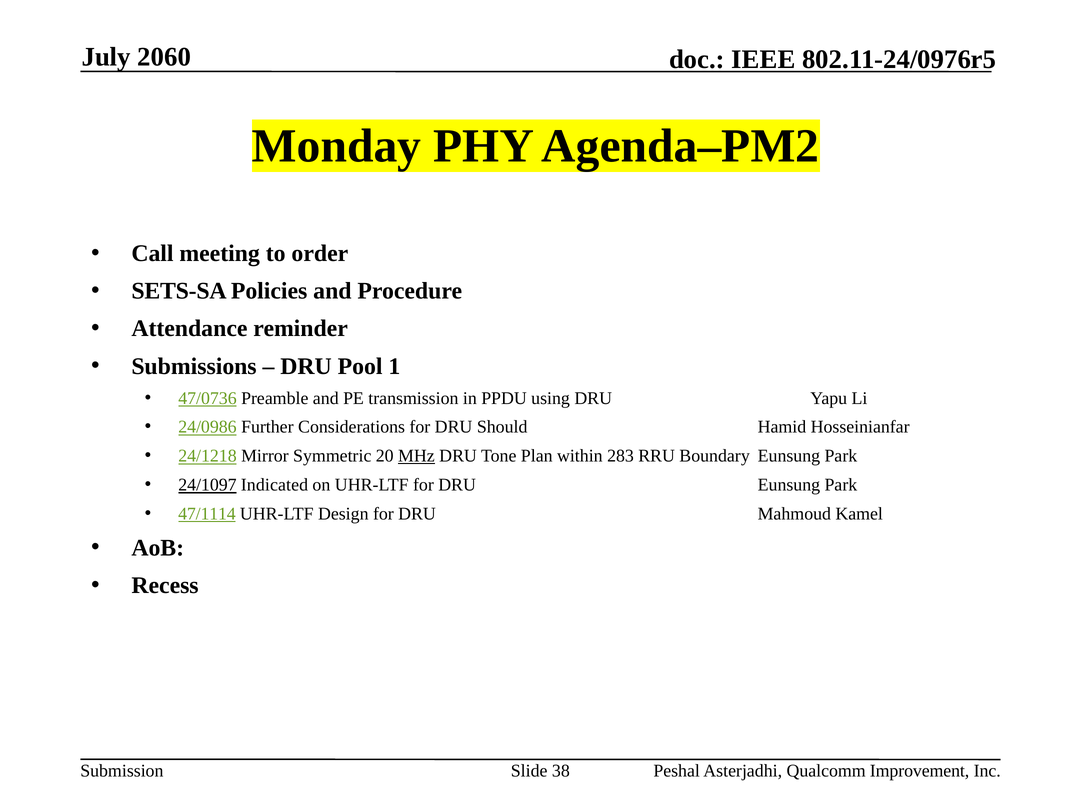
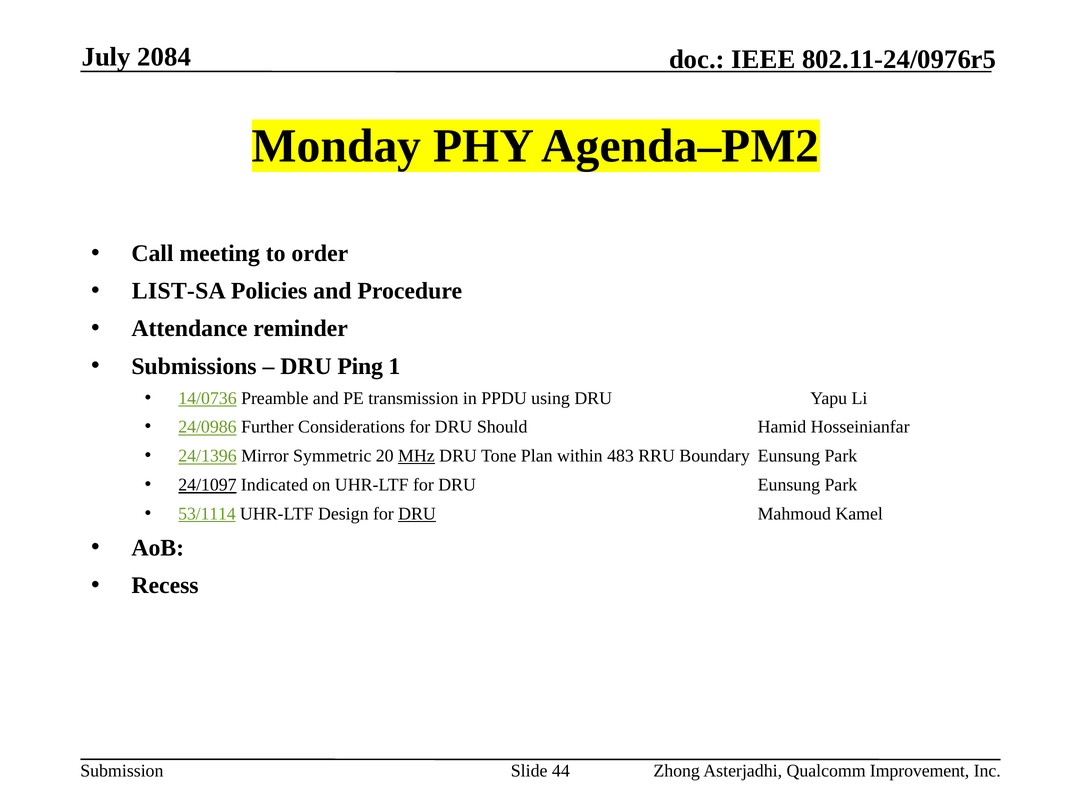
2060: 2060 -> 2084 (164, 57)
SETS-SA: SETS-SA -> LIST-SA (179, 291)
Pool: Pool -> Ping (360, 366)
47/0736: 47/0736 -> 14/0736 (207, 398)
24/1218: 24/1218 -> 24/1396 (207, 456)
283: 283 -> 483 (621, 456)
47/1114: 47/1114 -> 53/1114 (207, 514)
DRU underline: none -> present (417, 514)
38: 38 -> 44 (561, 771)
Peshal: Peshal -> Zhong (677, 771)
